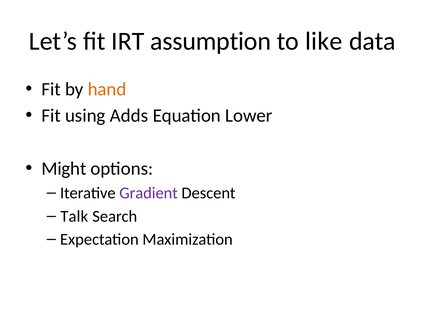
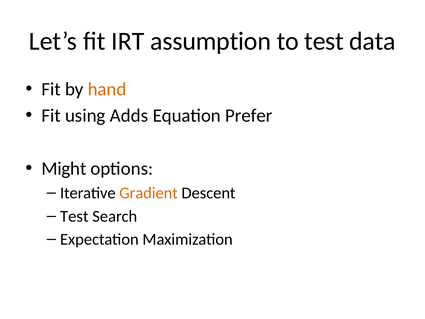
to like: like -> test (324, 41)
Lower: Lower -> Prefer (249, 116)
Gradient colour: purple -> orange (149, 193)
Talk: Talk -> Test (74, 216)
